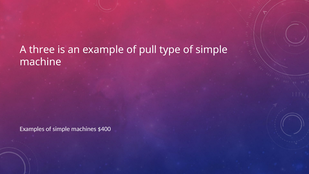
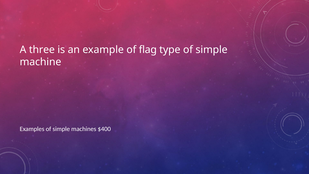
pull: pull -> flag (148, 50)
